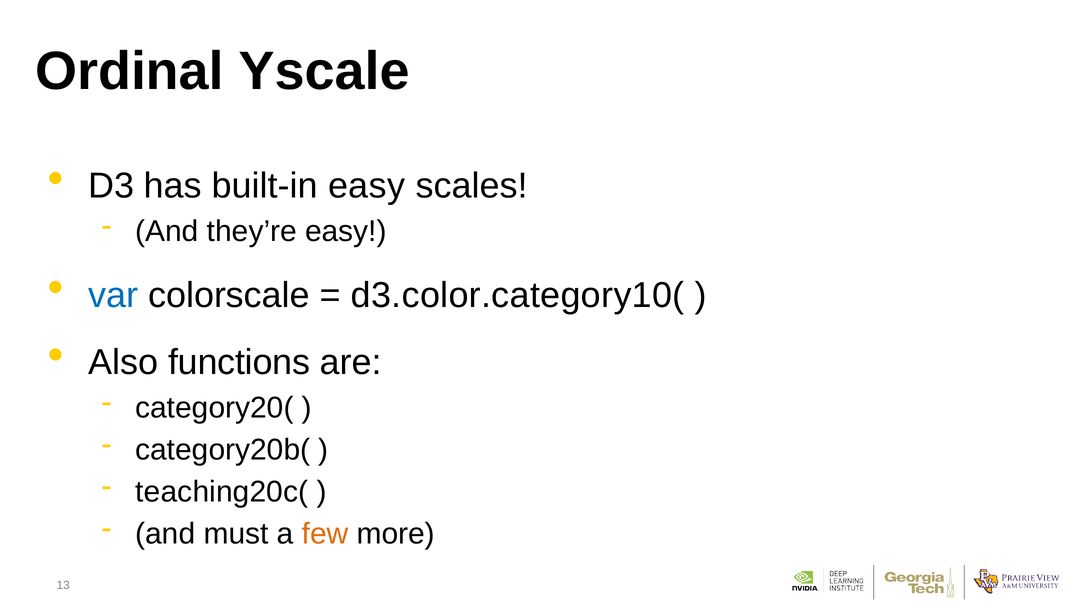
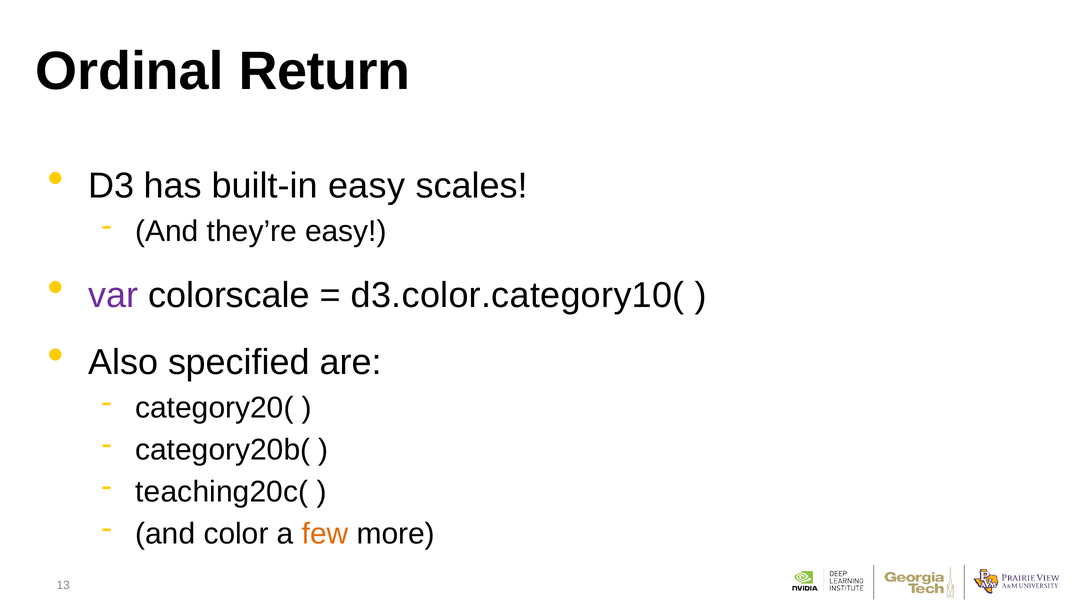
Yscale: Yscale -> Return (325, 71)
var colour: blue -> purple (113, 295)
functions: functions -> specified (239, 362)
must: must -> color (236, 533)
